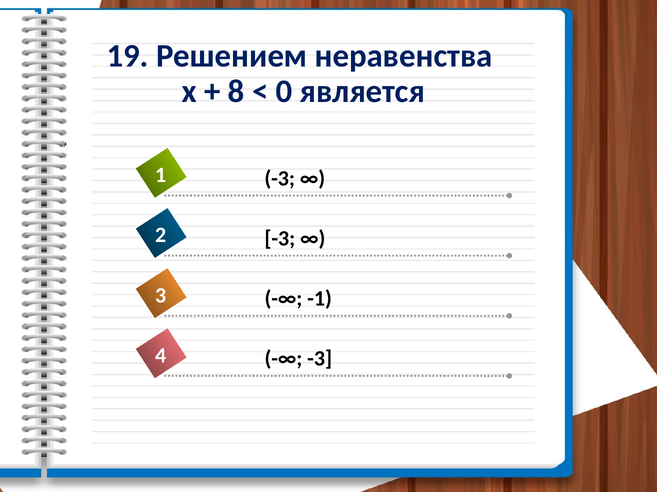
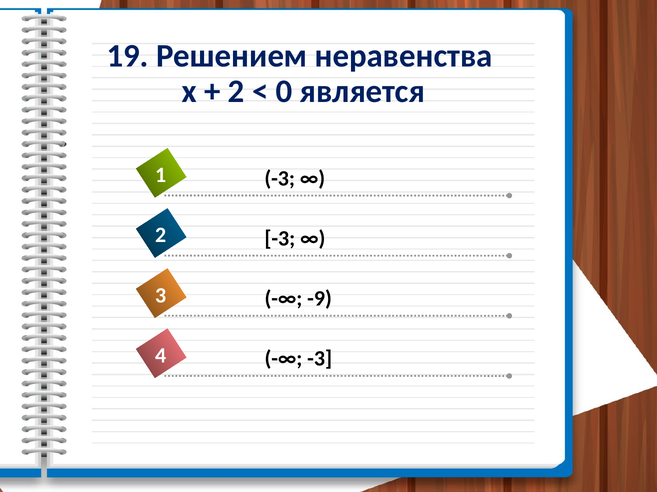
8: 8 -> 2 (236, 91)
-1: -1 -> -9 (319, 299)
